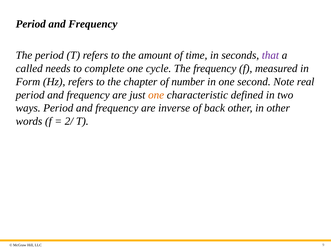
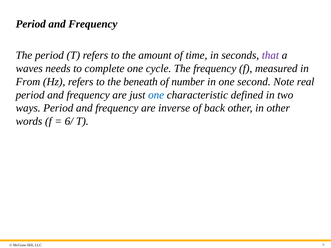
called: called -> waves (29, 69)
Form: Form -> From (28, 82)
chapter: chapter -> beneath (141, 82)
one colour: orange -> blue (156, 95)
2/: 2/ -> 6/ (69, 121)
